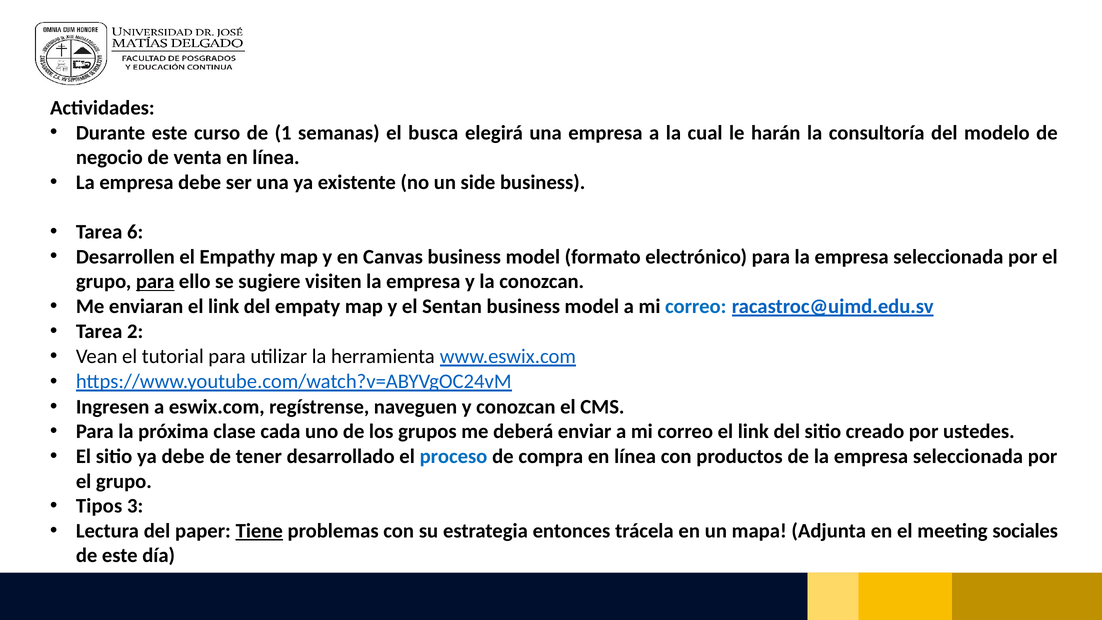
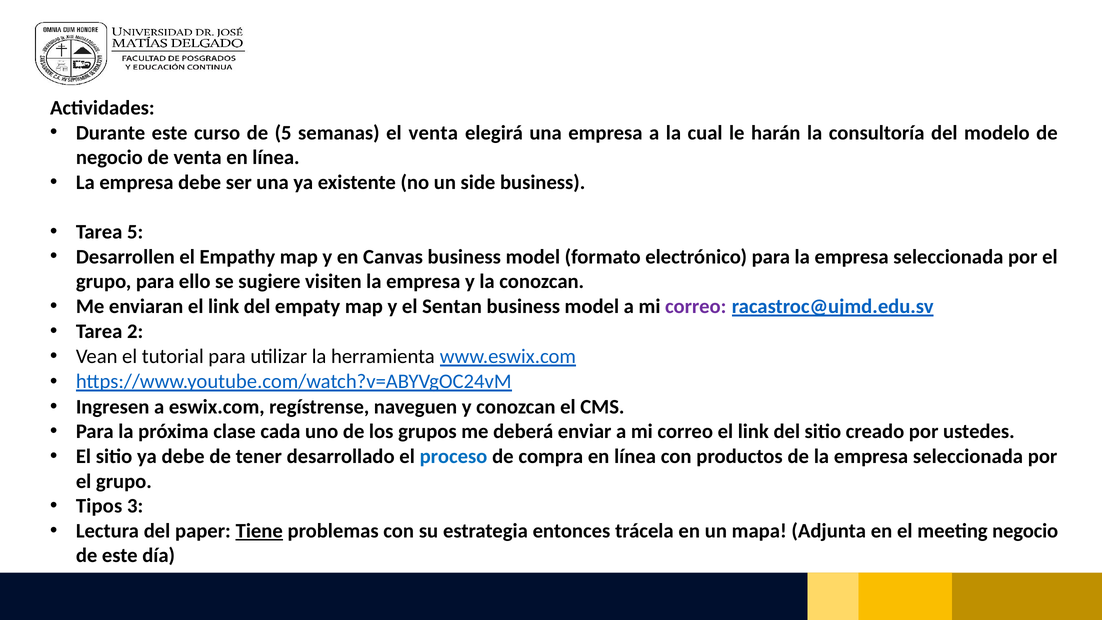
de 1: 1 -> 5 (283, 133)
el busca: busca -> venta (433, 133)
Tarea 6: 6 -> 5 (135, 232)
para underline: present -> none (155, 282)
correo colour: blue -> purple (696, 306)
meeting sociales: sociales -> negocio (1025, 531)
